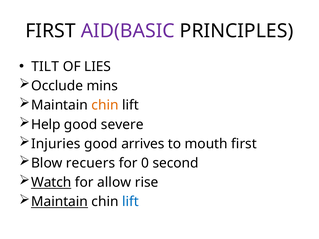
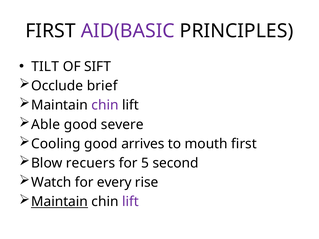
LIES: LIES -> SIFT (98, 67)
mins: mins -> brief (102, 86)
chin colour: orange -> purple (105, 105)
Help: Help -> Able (46, 125)
Injuries: Injuries -> Cooling (56, 144)
0: 0 -> 5 (145, 163)
Watch underline: present -> none (51, 183)
allow: allow -> every (114, 183)
lift colour: blue -> purple (130, 202)
